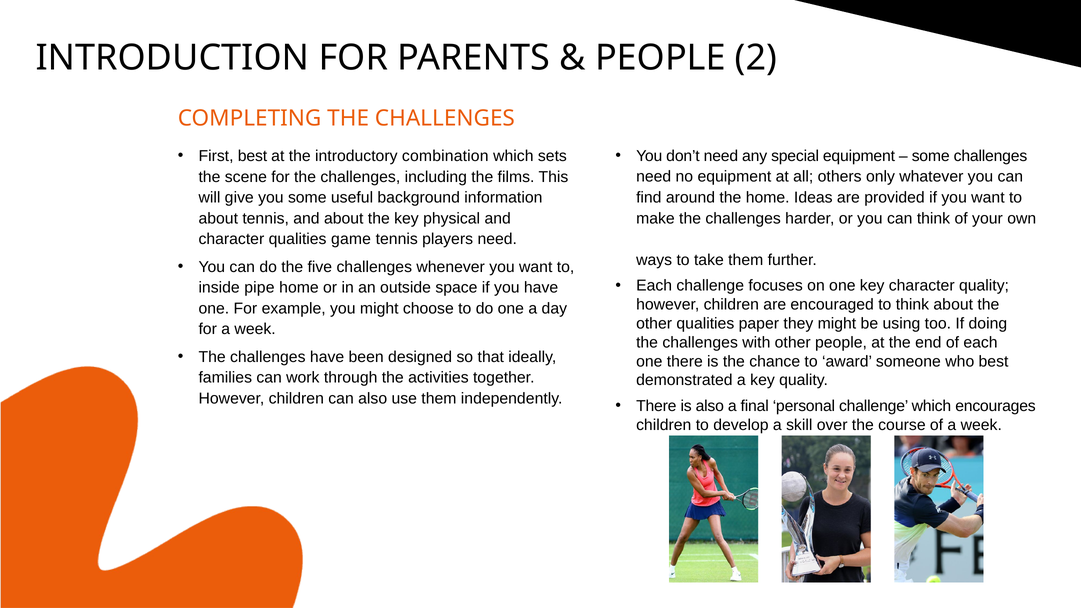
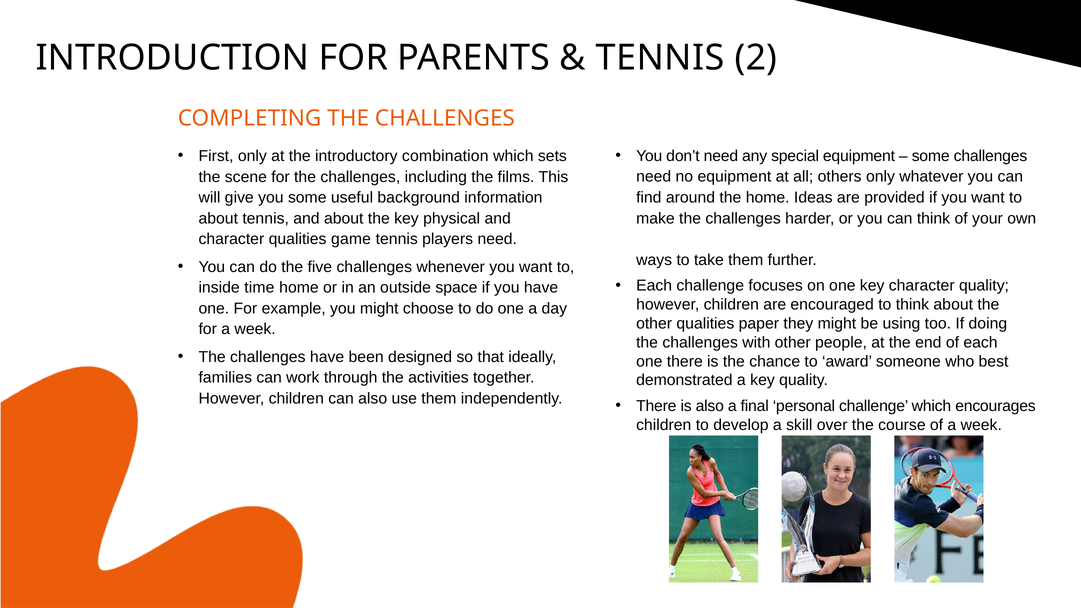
PEOPLE: PEOPLE -> TENNIS (660, 58)
First best: best -> only (252, 156)
pipe: pipe -> time (259, 288)
